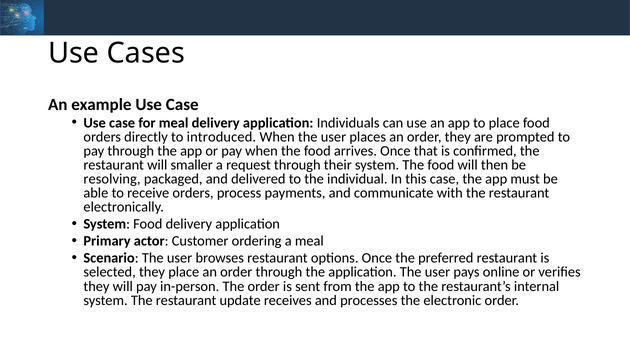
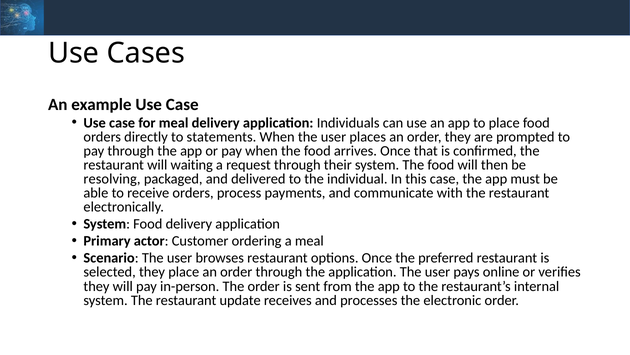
introduced: introduced -> statements (221, 137)
smaller: smaller -> waiting (192, 165)
